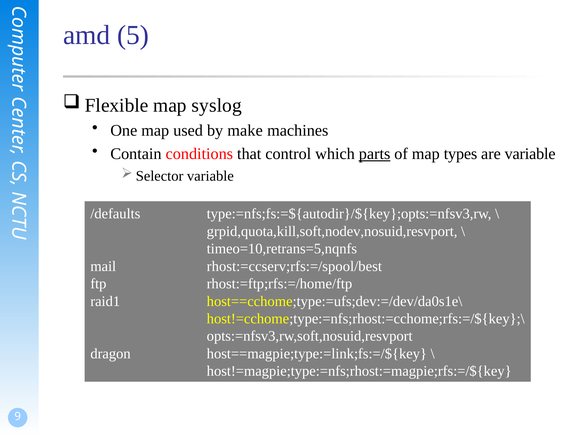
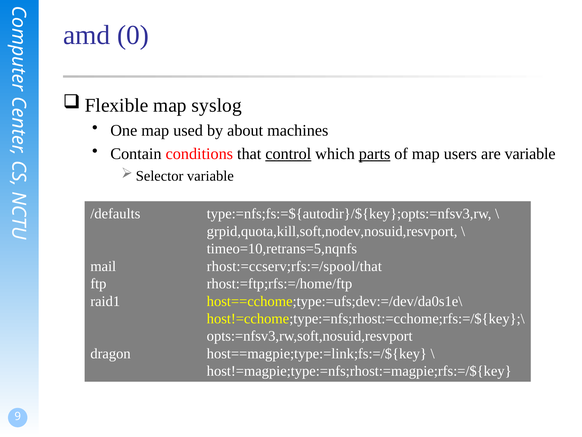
5: 5 -> 0 (133, 35)
make: make -> about (245, 130)
control underline: none -> present (288, 154)
types: types -> users (460, 154)
rhost:=ccserv;rfs:=/spool/best: rhost:=ccserv;rfs:=/spool/best -> rhost:=ccserv;rfs:=/spool/that (294, 266)
